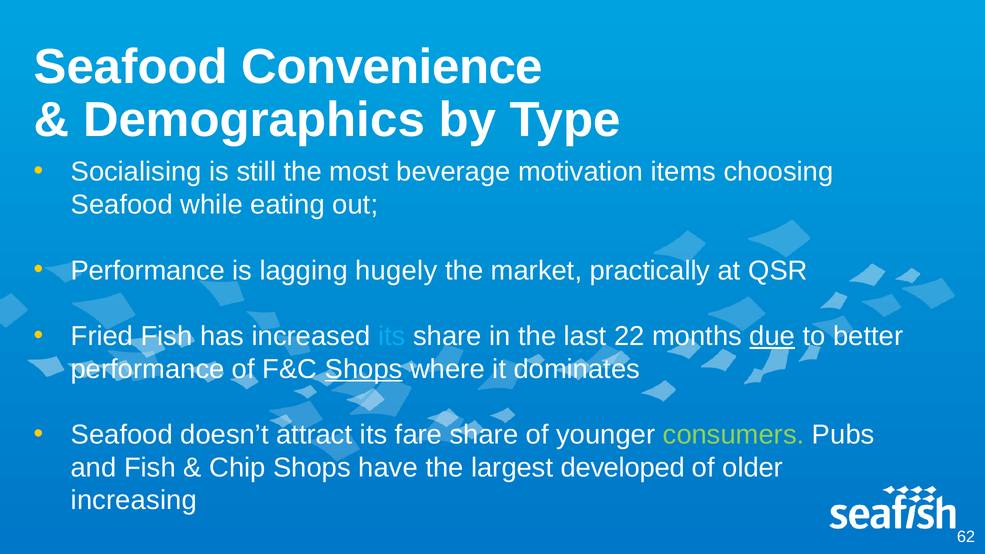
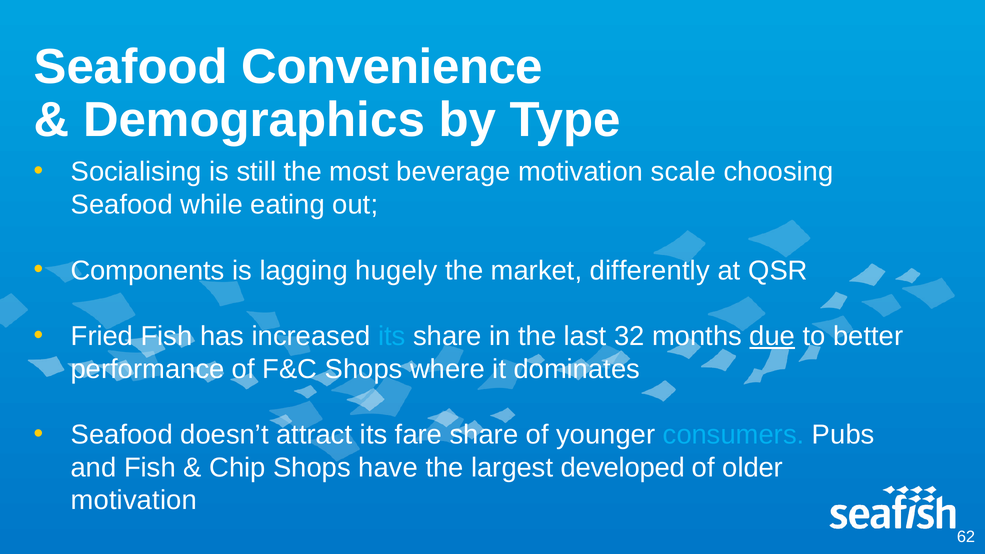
items: items -> scale (683, 172)
Performance: Performance -> Components (148, 271)
practically: practically -> differently (650, 271)
22: 22 -> 32 (629, 336)
Shops underline: present -> none (364, 369)
consumers colour: light green -> light blue (734, 435)
increasing: increasing -> motivation (134, 500)
